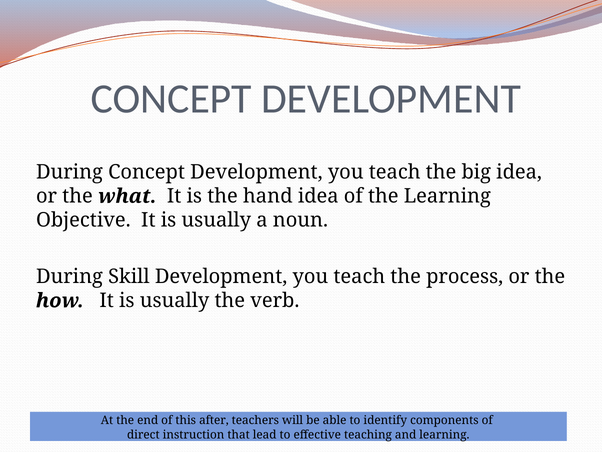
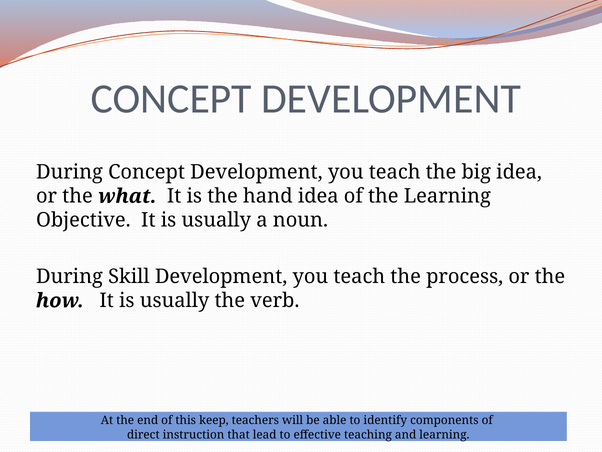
after: after -> keep (214, 420)
